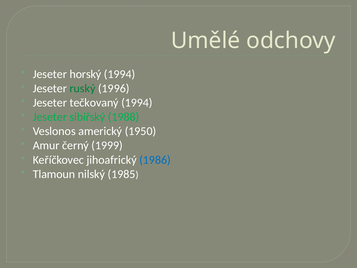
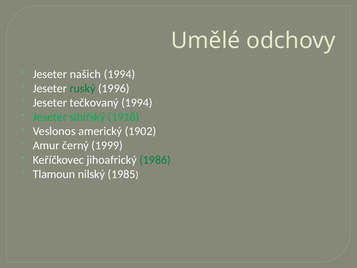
horský: horský -> našich (85, 74)
1988: 1988 -> 1918 (124, 117)
1950: 1950 -> 1902 (140, 131)
1986 colour: blue -> green (155, 160)
